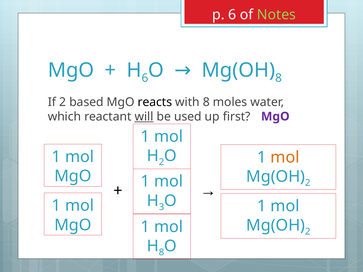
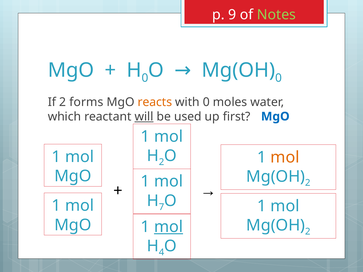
p 6: 6 -> 9 (232, 15)
8: 8 -> 0 (279, 78)
6: 6 -> 0 (145, 78)
based: based -> forms (86, 102)
reacts colour: black -> orange (155, 102)
with 8: 8 -> 0 (206, 102)
MgO colour: purple -> blue (275, 117)
3: 3 -> 7 (161, 207)
mol underline: none -> present (169, 227)
8: 8 -> 4 (161, 253)
